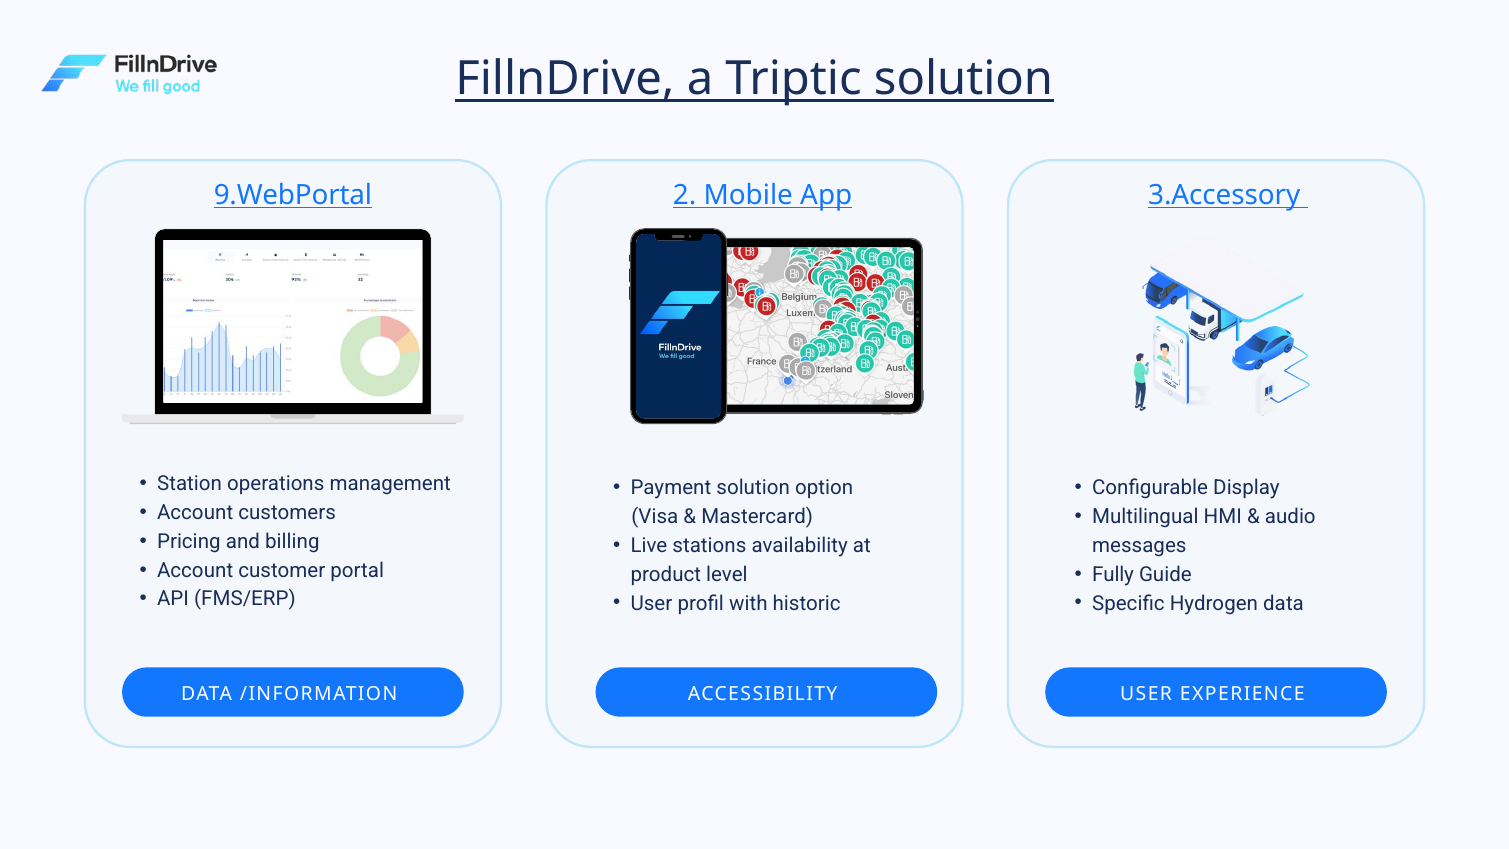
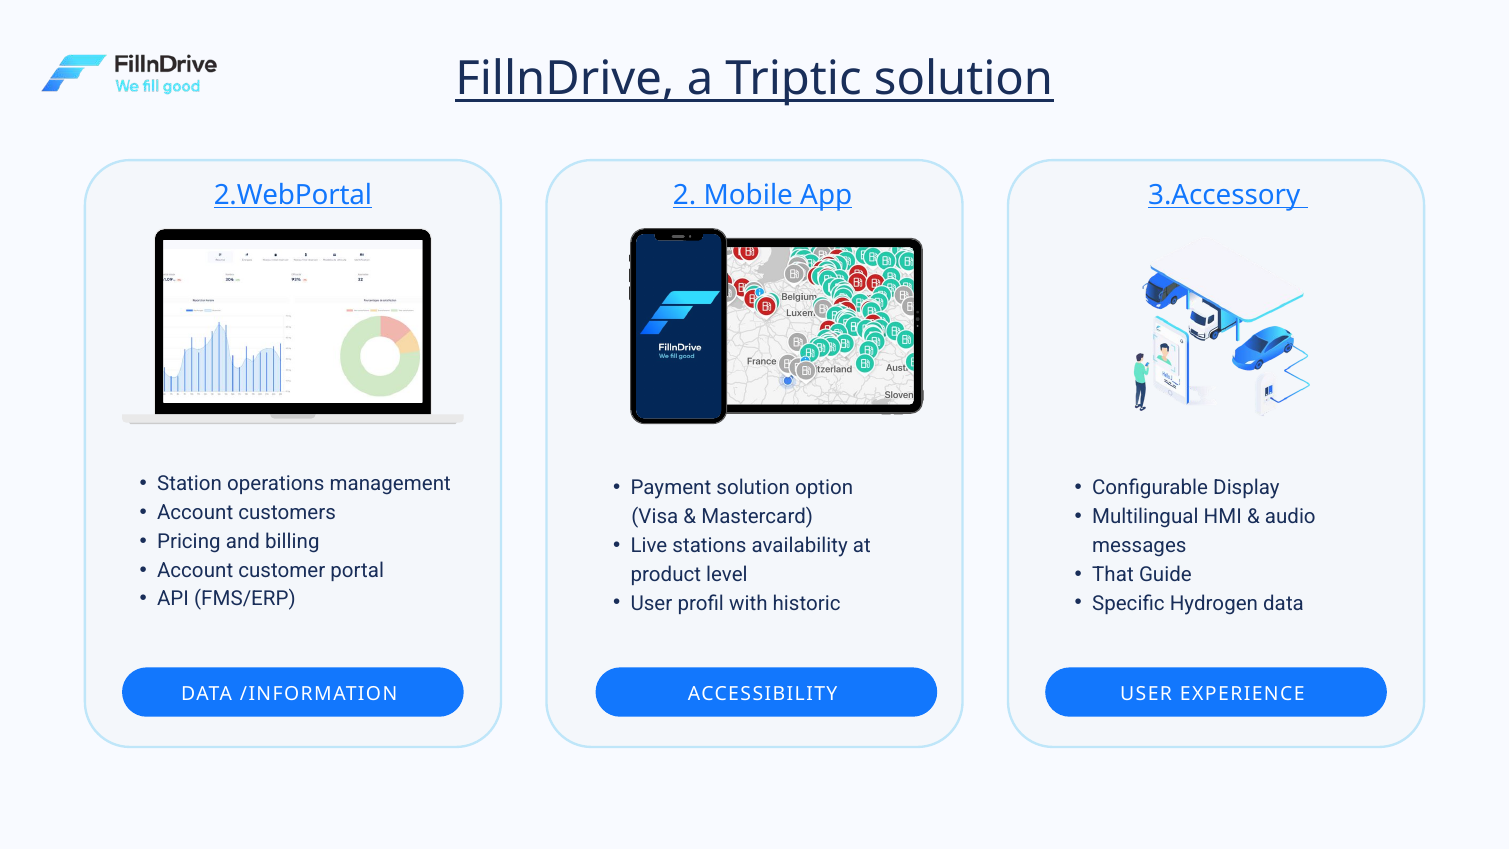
9.WebPortal: 9.WebPortal -> 2.WebPortal (293, 195)
Fully: Fully -> That (1113, 574)
